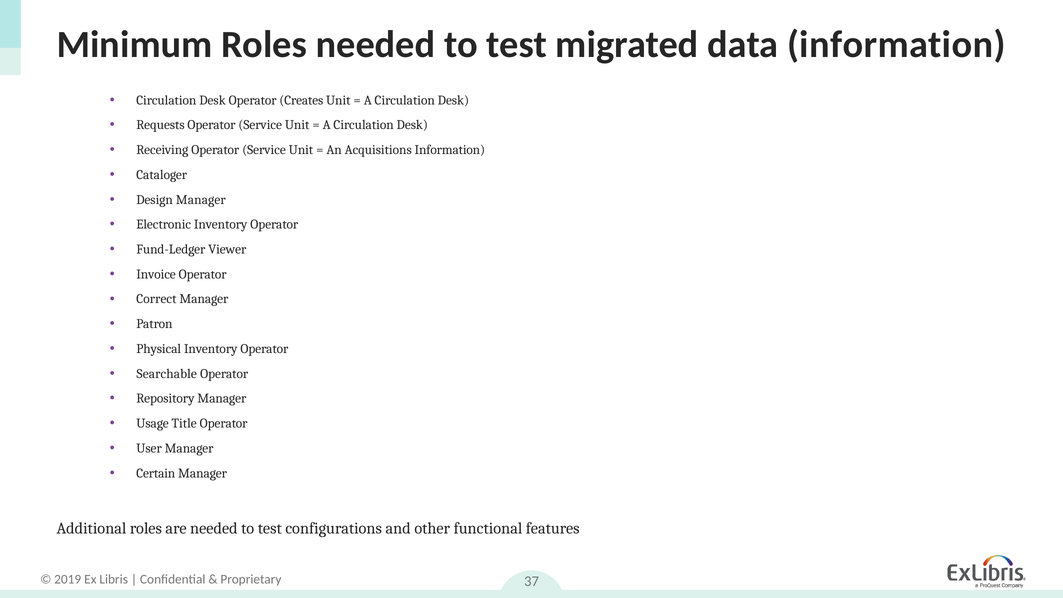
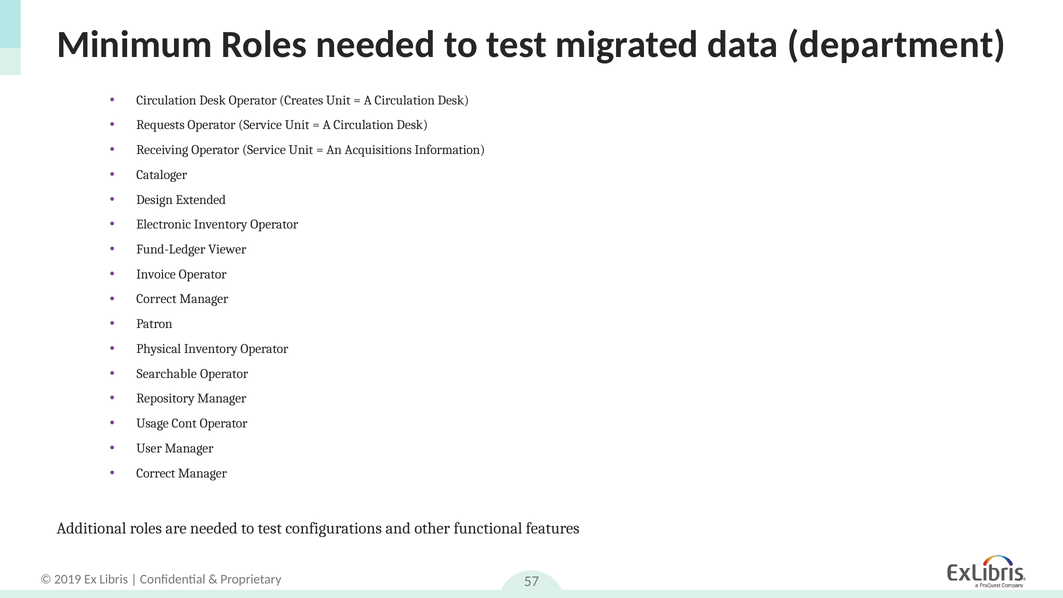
data information: information -> department (896, 44)
Design Manager: Manager -> Extended (201, 200)
Title: Title -> Cont (184, 423)
Certain: Certain -> Correct (156, 473)
37: 37 -> 57 (532, 582)
